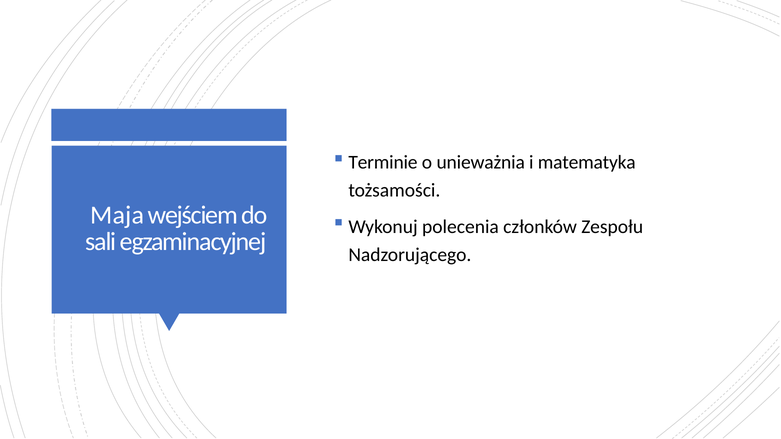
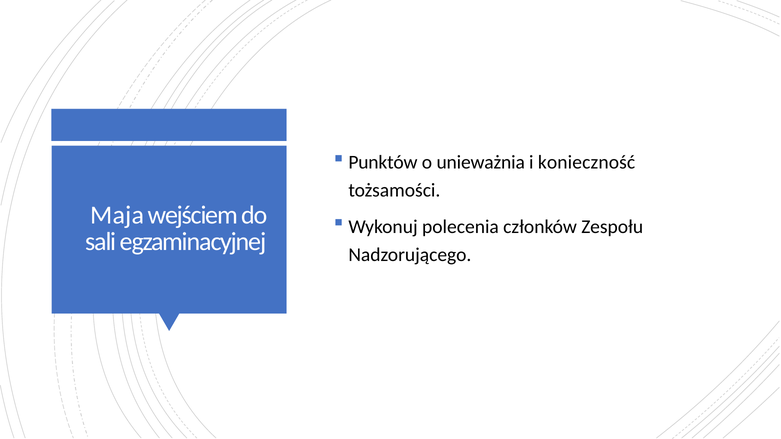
Terminie: Terminie -> Punktów (383, 162)
matematyka: matematyka -> konieczność (587, 162)
